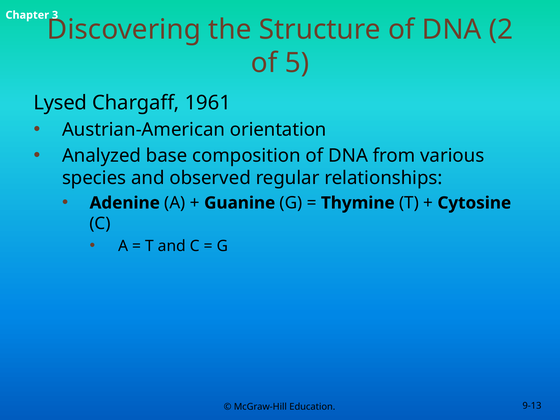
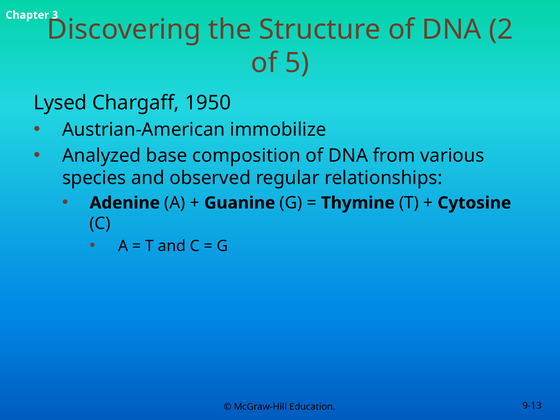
1961: 1961 -> 1950 (208, 103)
orientation: orientation -> immobilize (278, 130)
